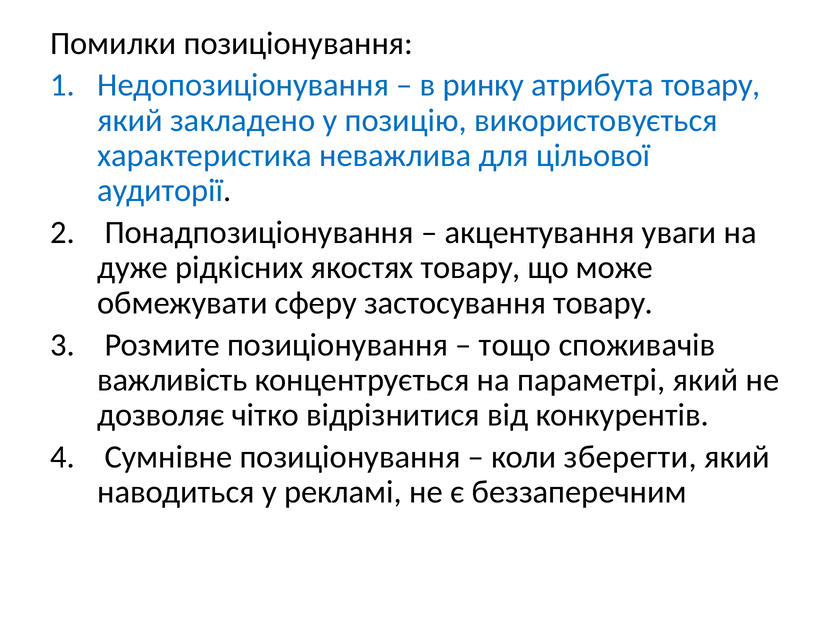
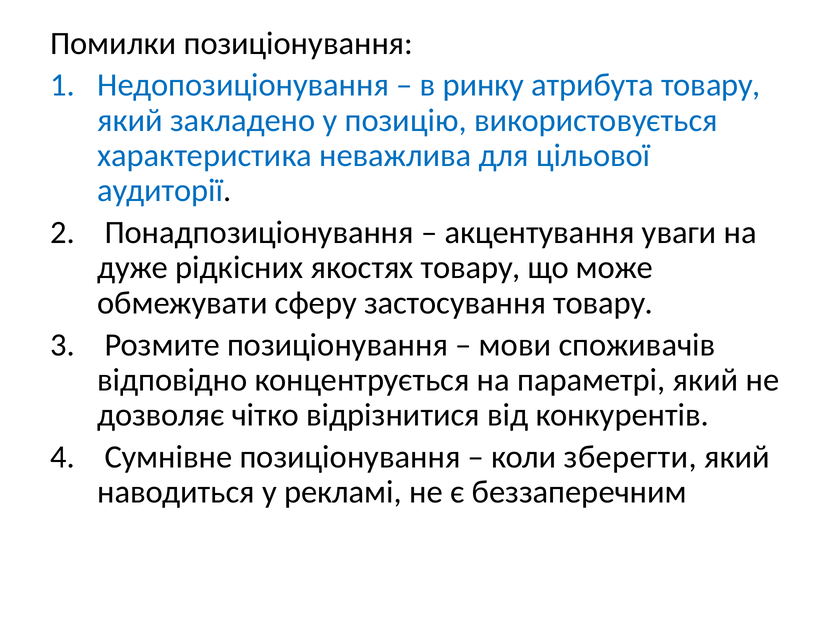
тощо: тощо -> мови (515, 345)
важливість: важливість -> відповідно (172, 380)
